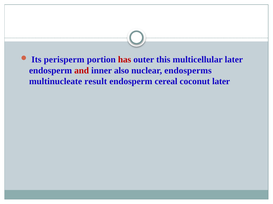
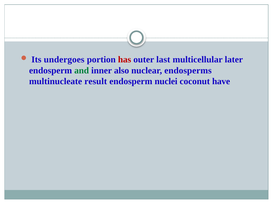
perisperm: perisperm -> undergoes (64, 60)
this: this -> last (163, 60)
and colour: red -> green (82, 71)
cereal: cereal -> nuclei (166, 82)
coconut later: later -> have (221, 82)
